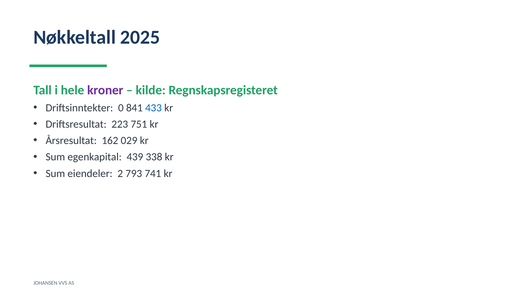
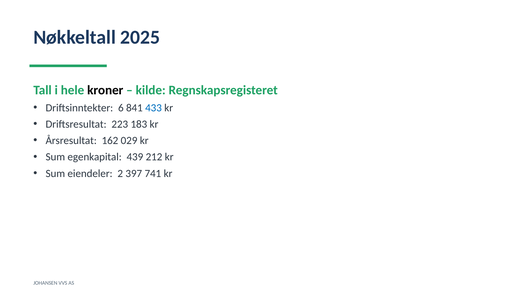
kroner colour: purple -> black (105, 90)
0: 0 -> 6 (121, 108)
751: 751 -> 183 (139, 124)
338: 338 -> 212 (154, 157)
793: 793 -> 397 (134, 173)
